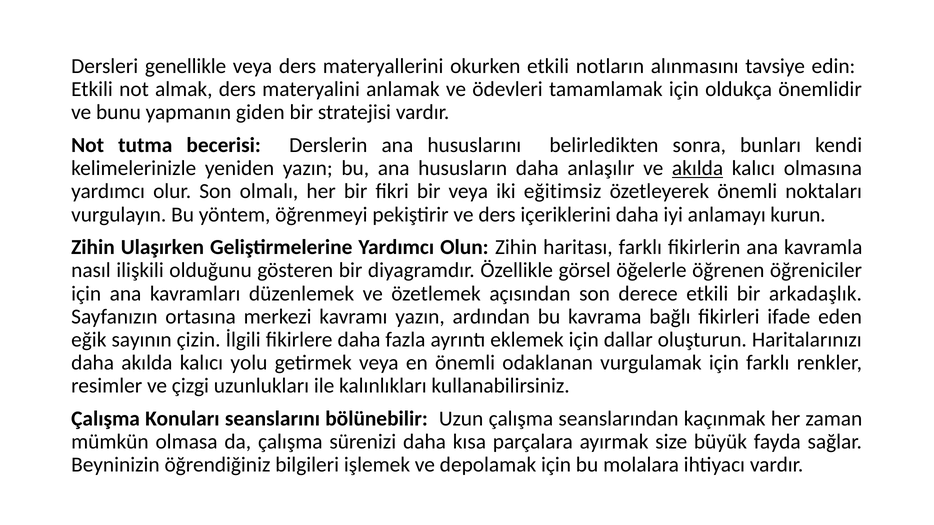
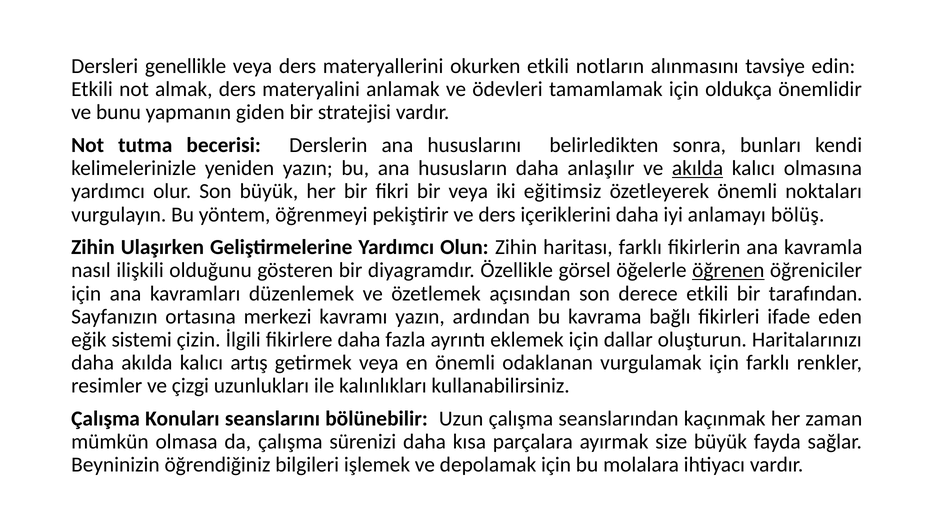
Son olmalı: olmalı -> büyük (269, 192)
kurun: kurun -> bölüş (798, 215)
öğrenen underline: none -> present (728, 271)
arkadaşlık: arkadaşlık -> tarafından (816, 294)
sayının: sayının -> sistemi (142, 340)
yolu: yolu -> artış (249, 363)
